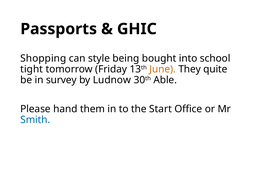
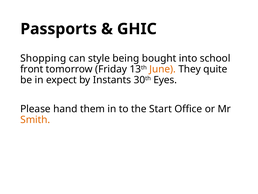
tight: tight -> front (32, 69)
survey: survey -> expect (61, 80)
Ludnow: Ludnow -> Instants (112, 80)
Able: Able -> Eyes (165, 80)
Smith colour: blue -> orange (35, 120)
